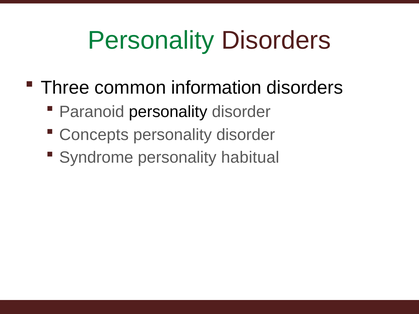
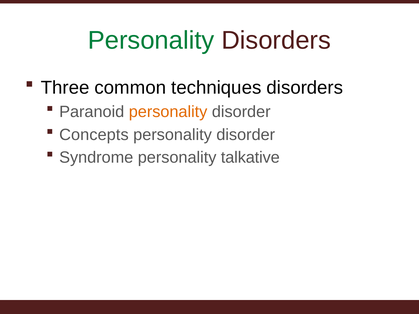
information: information -> techniques (216, 88)
personality colour: black -> orange (168, 112)
habitual: habitual -> talkative (250, 158)
